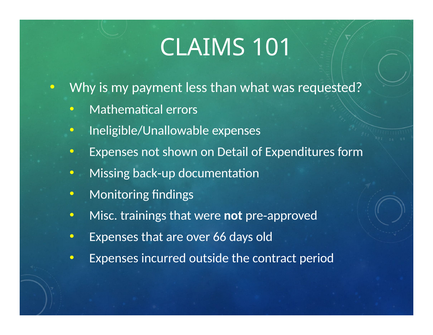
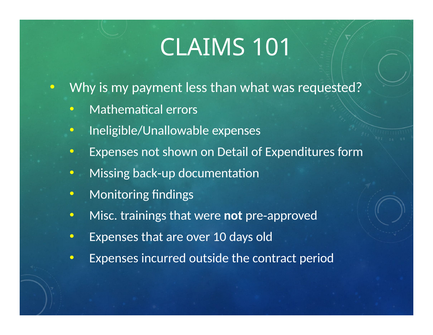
66: 66 -> 10 (220, 237)
